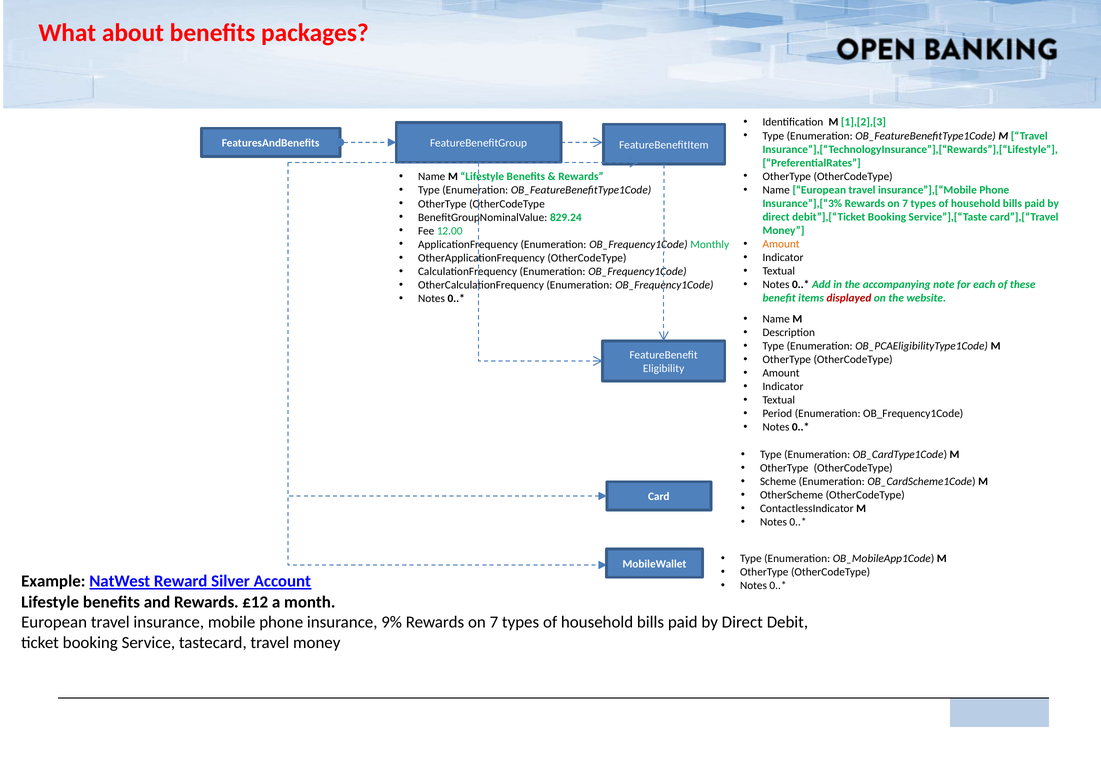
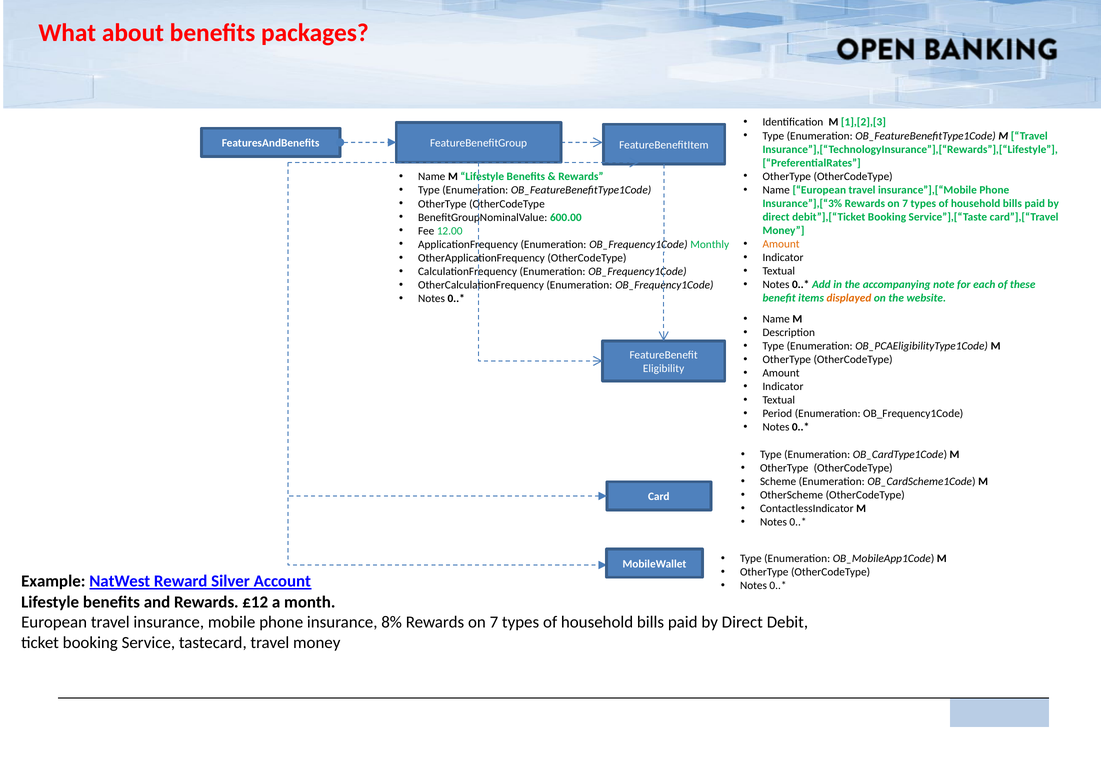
829.24: 829.24 -> 600.00 (566, 217)
displayed colour: red -> orange (849, 298)
9%: 9% -> 8% (392, 622)
